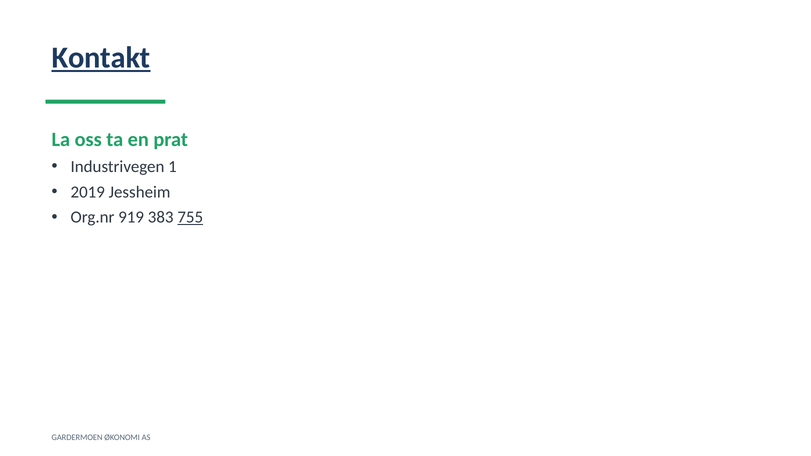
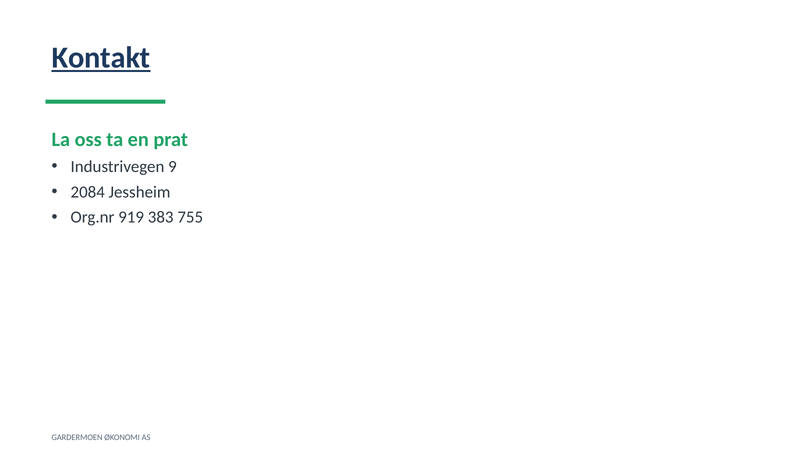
1: 1 -> 9 (172, 167)
2019: 2019 -> 2084 (88, 192)
755 underline: present -> none (190, 217)
